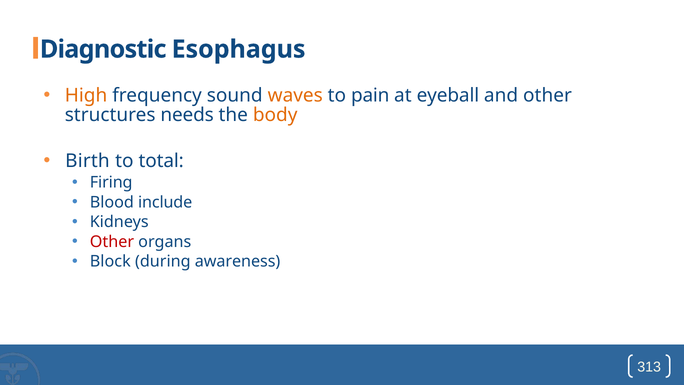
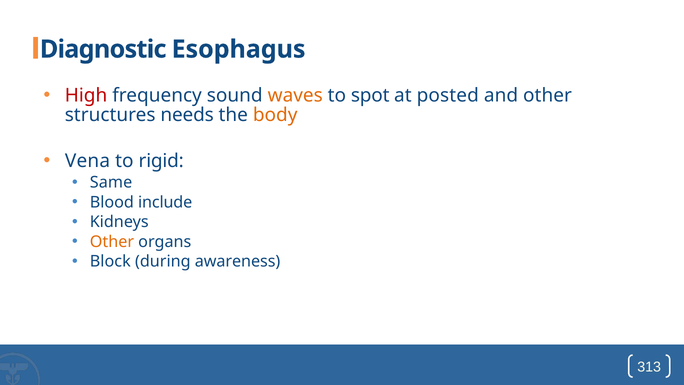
High colour: orange -> red (86, 95)
pain: pain -> spot (370, 95)
eyeball: eyeball -> posted (448, 95)
Birth: Birth -> Vena (87, 161)
total: total -> rigid (161, 161)
Firing: Firing -> Same (111, 182)
Other colour: red -> orange (112, 242)
